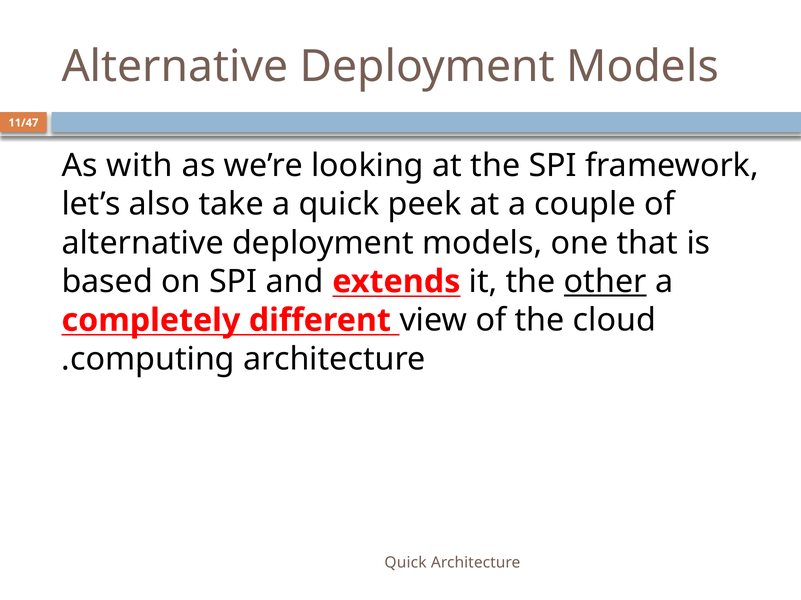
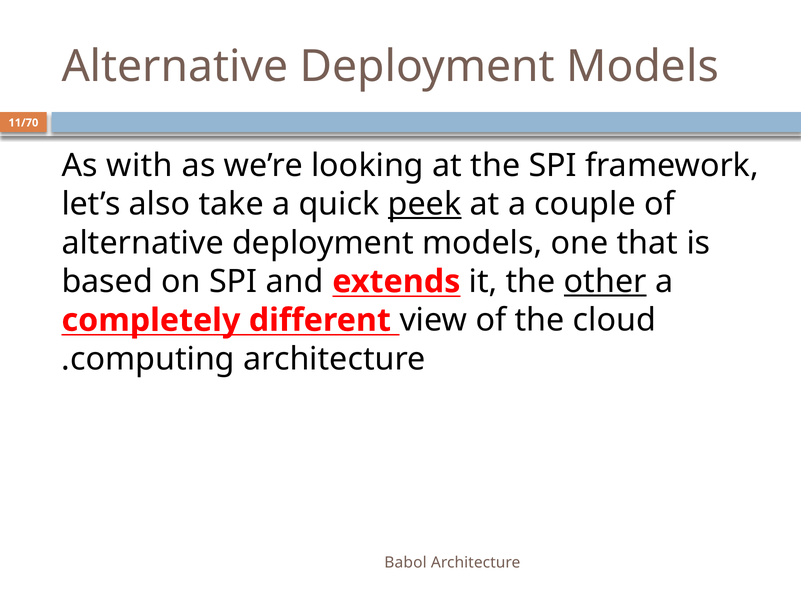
11/47: 11/47 -> 11/70 (23, 123)
peek underline: none -> present (425, 204)
Quick: Quick -> Babol (406, 563)
